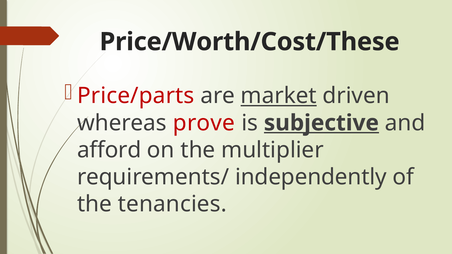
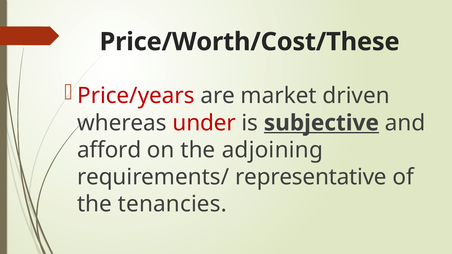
Price/parts: Price/parts -> Price/years (136, 96)
market underline: present -> none (279, 96)
prove: prove -> under (204, 123)
multiplier: multiplier -> adjoining (272, 150)
independently: independently -> representative (311, 177)
